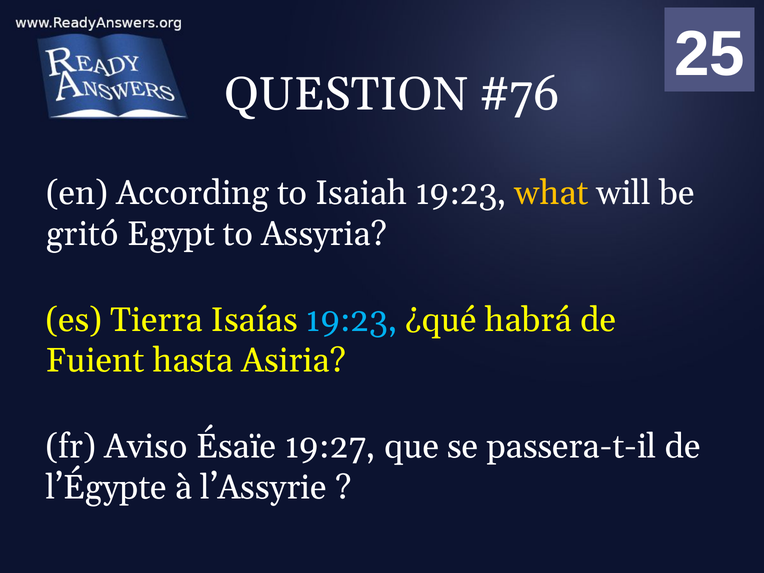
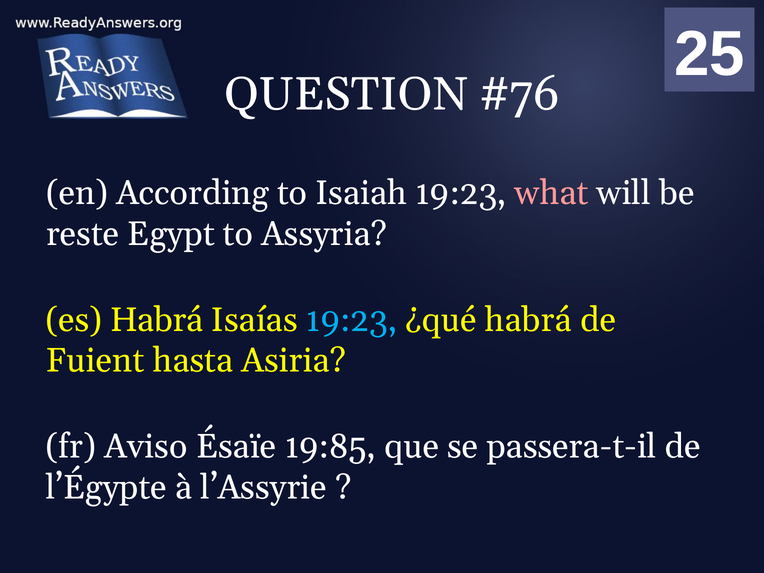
what colour: yellow -> pink (552, 193)
gritó: gritó -> reste (83, 234)
es Tierra: Tierra -> Habrá (157, 320)
19:27: 19:27 -> 19:85 (330, 447)
